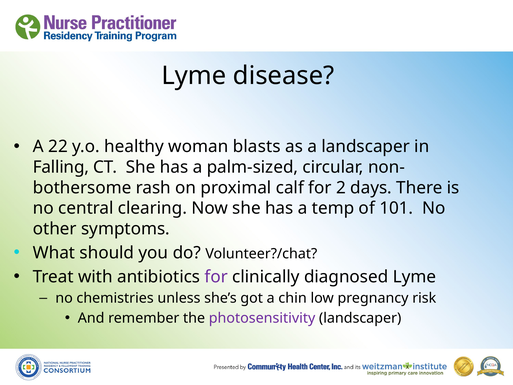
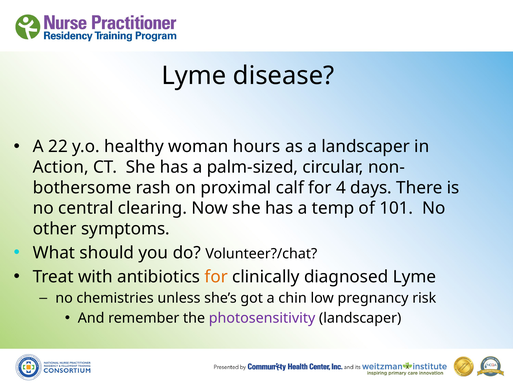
blasts: blasts -> hours (257, 147)
Falling: Falling -> Action (61, 167)
2: 2 -> 4 (341, 188)
for colour: purple -> orange (216, 277)
